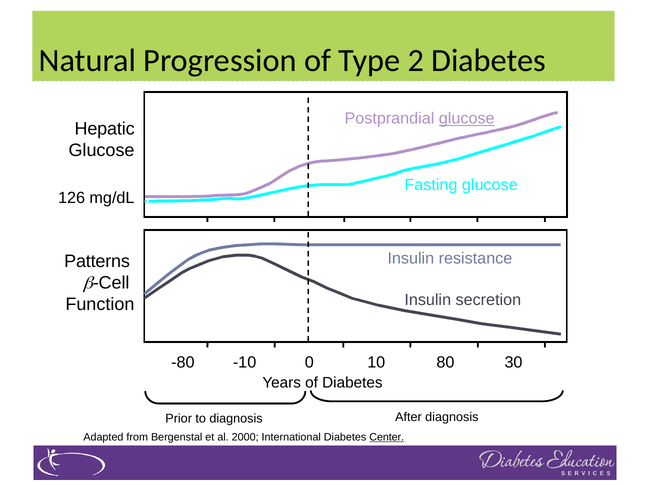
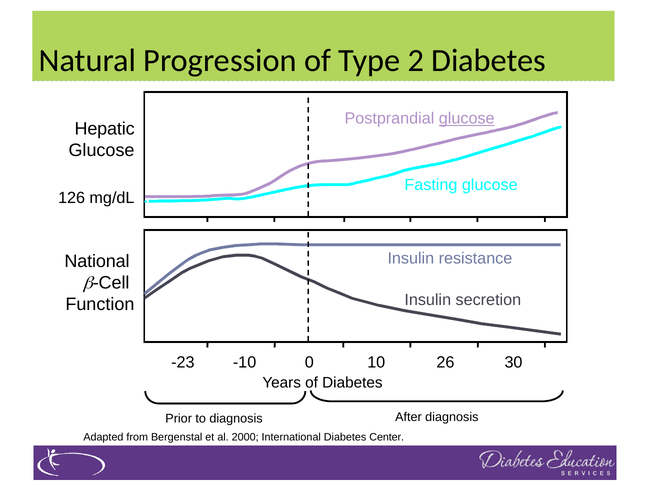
Patterns: Patterns -> National (97, 261)
-80: -80 -> -23 (183, 362)
80: 80 -> 26 (445, 362)
Center underline: present -> none (387, 437)
